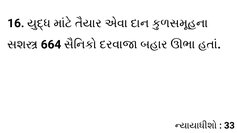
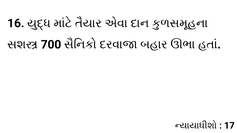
664: 664 -> 700 (51, 45)
33: 33 -> 17 (229, 126)
